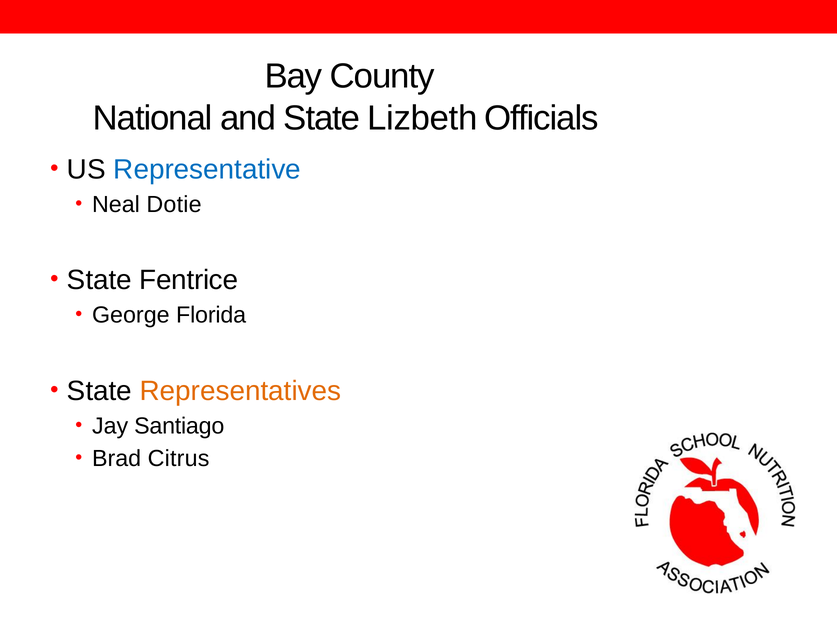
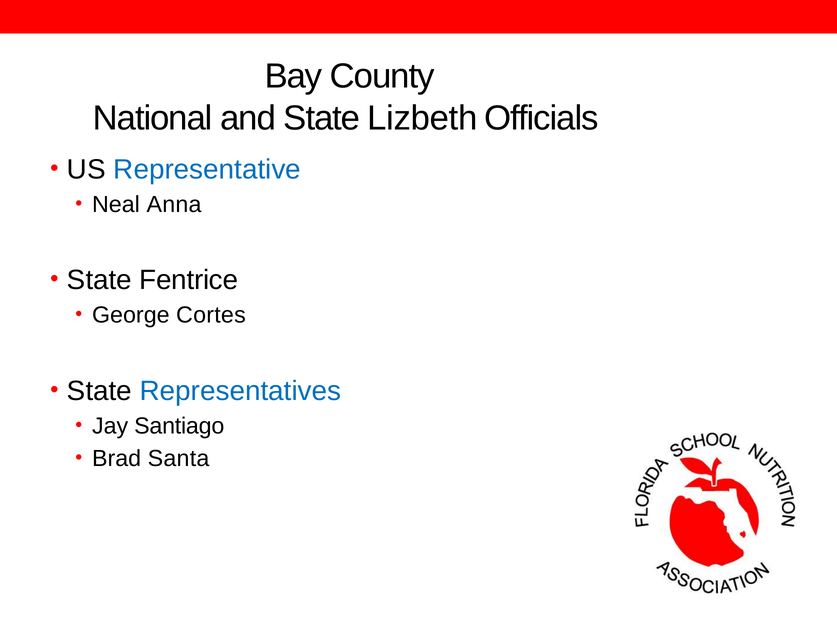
Dotie: Dotie -> Anna (174, 204)
Florida: Florida -> Cortes (211, 315)
Representatives colour: orange -> blue (241, 391)
Citrus: Citrus -> Santa (179, 458)
